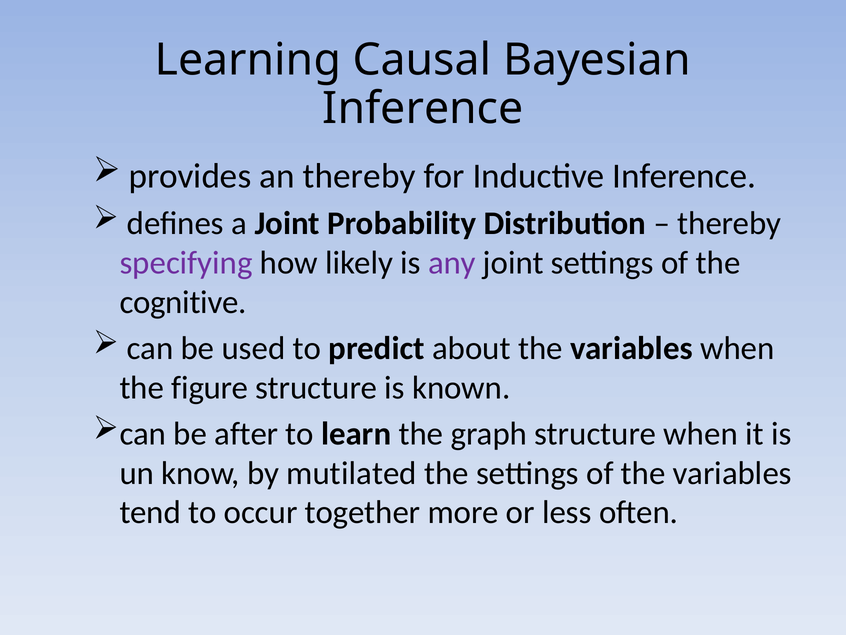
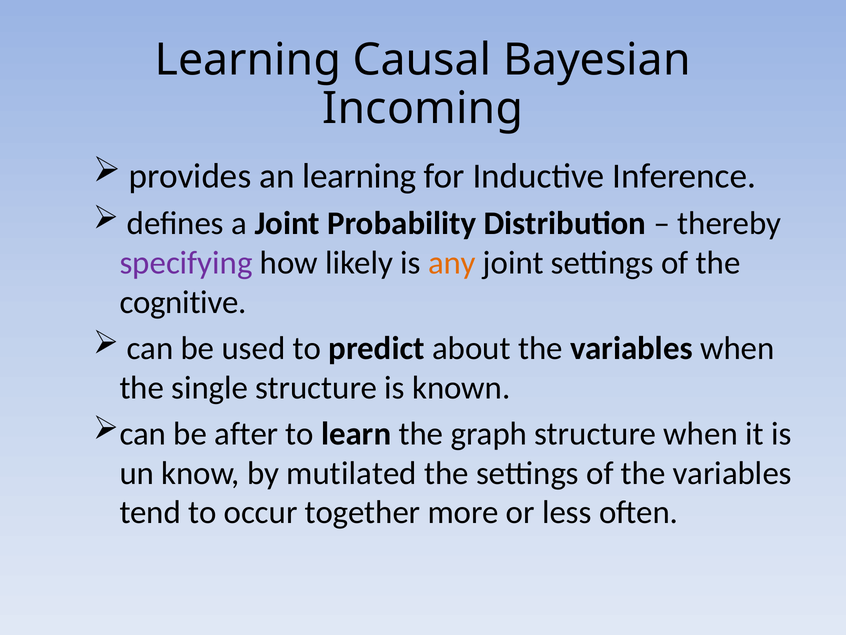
Inference: Inference -> Incoming (423, 108)
an thereby: thereby -> learning (359, 176)
any colour: purple -> orange (452, 263)
figure: figure -> single (210, 387)
